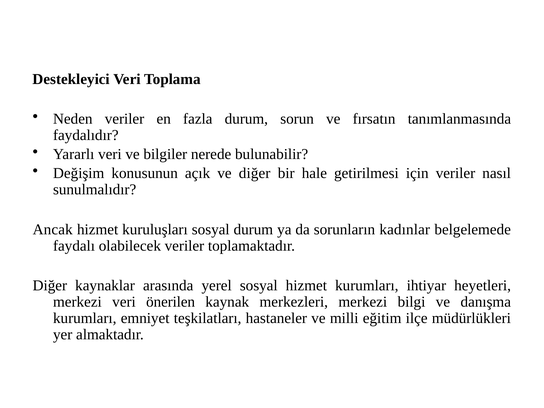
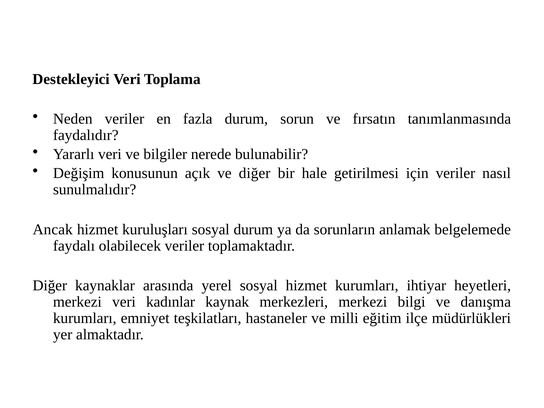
kadınlar: kadınlar -> anlamak (405, 229)
önerilen: önerilen -> kadınlar (171, 302)
